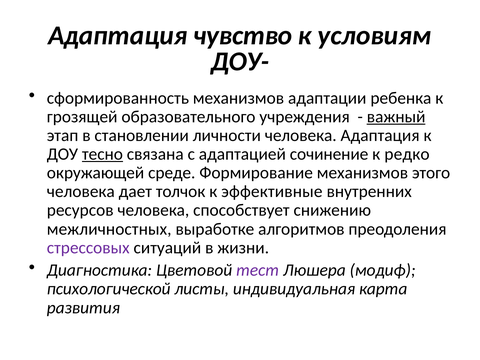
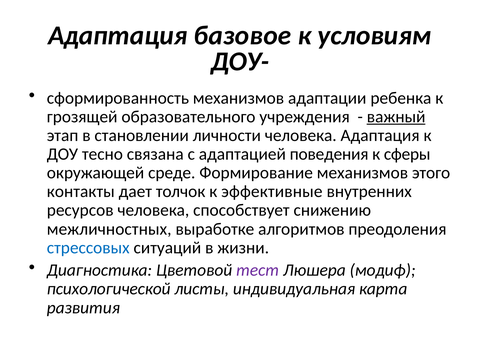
чувство: чувство -> базовое (243, 35)
тесно underline: present -> none (102, 154)
сочинение: сочинение -> поведения (329, 154)
редко: редко -> сферы (407, 154)
человека: человека -> контакты (81, 192)
стрессовых colour: purple -> blue (88, 248)
